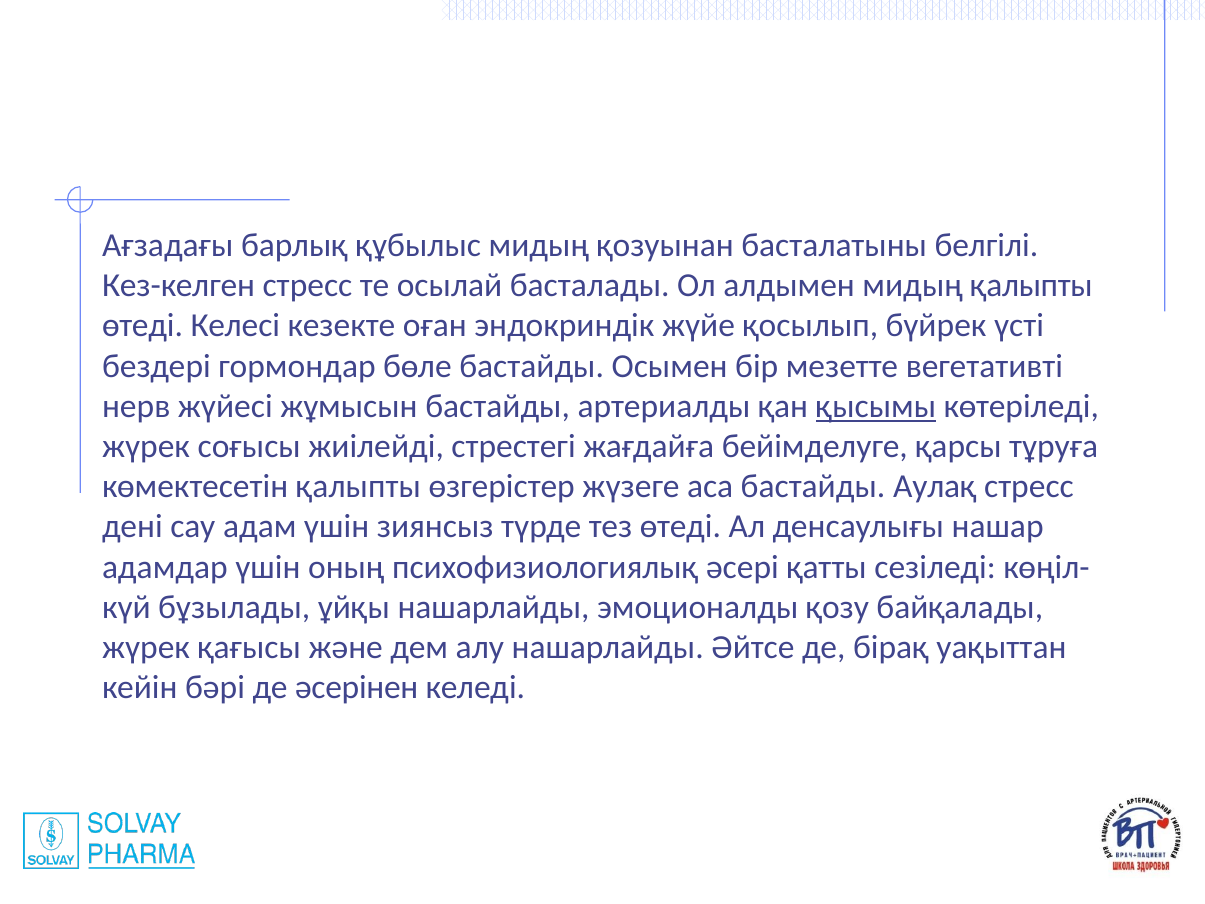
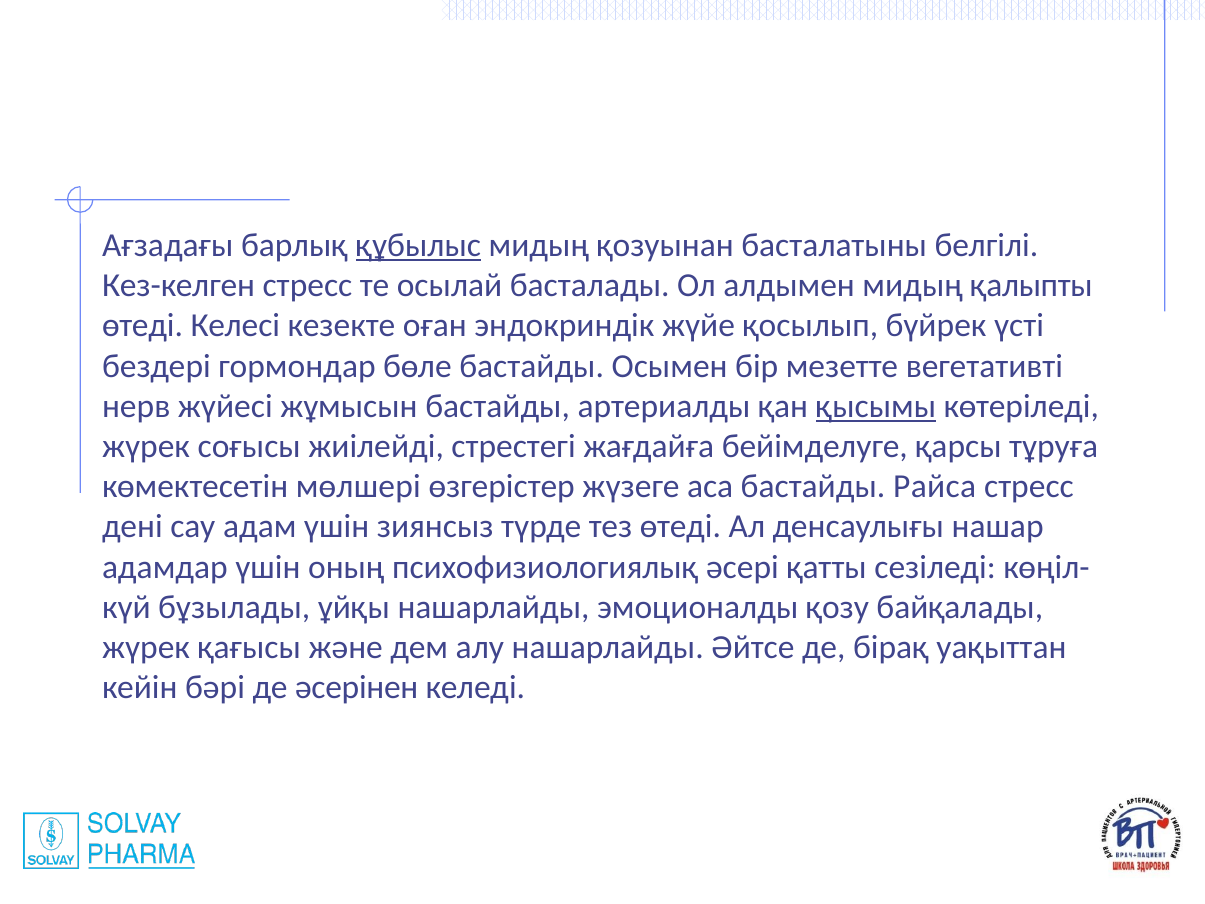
құбылыс underline: none -> present (418, 245)
көмектесетін қалыпты: қалыпты -> мөлшері (358, 487)
Аулақ: Аулақ -> Райса (935, 487)
